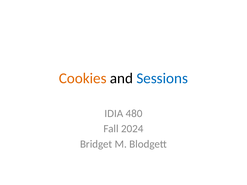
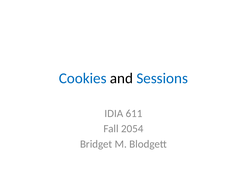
Cookies colour: orange -> blue (83, 78)
480: 480 -> 611 (134, 114)
2024: 2024 -> 2054 (132, 129)
